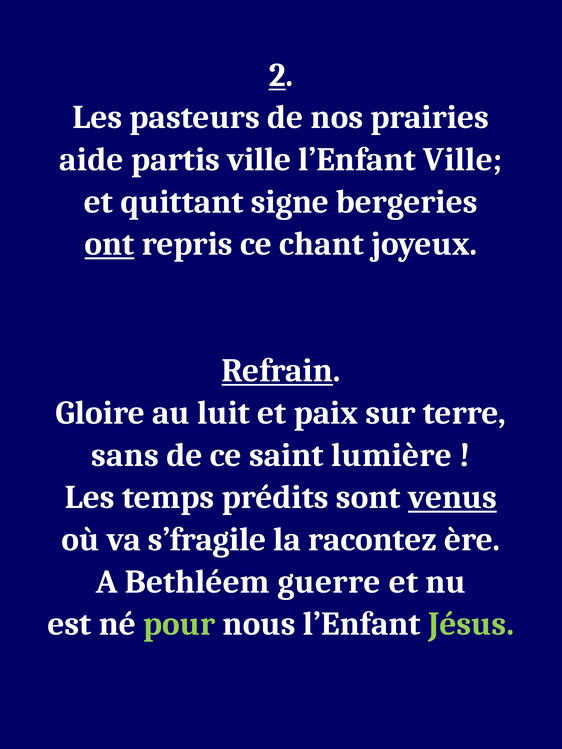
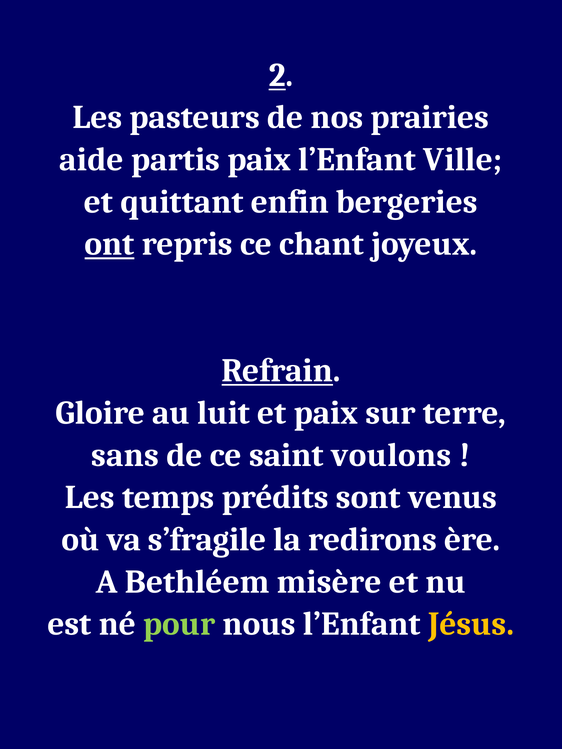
partis ville: ville -> paix (259, 160)
signe: signe -> enfin (290, 202)
lumière: lumière -> voulons (391, 455)
venus underline: present -> none (452, 497)
racontez: racontez -> redirons (373, 540)
guerre: guerre -> misère (329, 582)
Jésus colour: light green -> yellow (471, 624)
